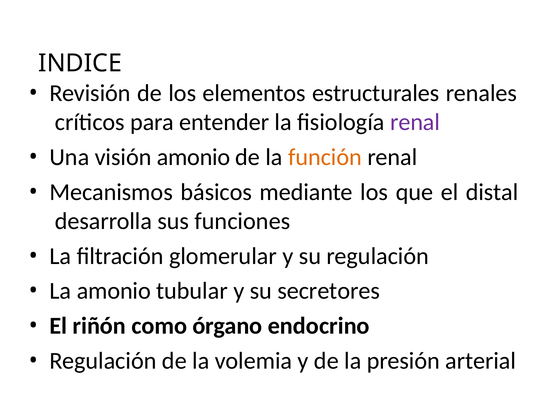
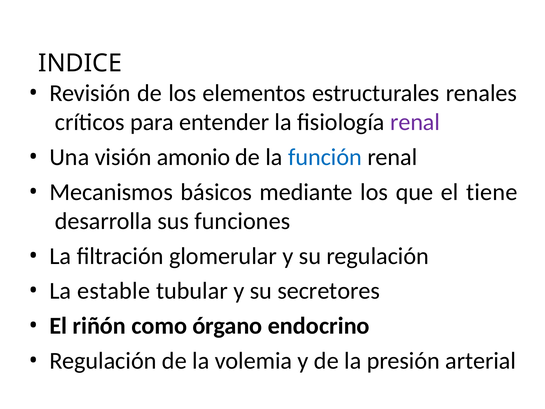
función colour: orange -> blue (325, 157)
distal: distal -> tiene (492, 192)
La amonio: amonio -> estable (114, 291)
